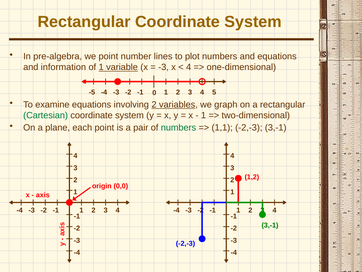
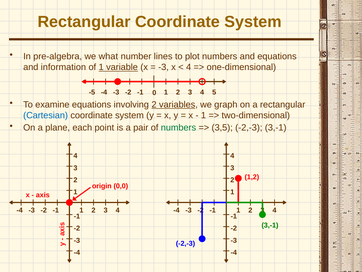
we point: point -> what (108, 56)
Cartesian colour: green -> blue (46, 115)
1,1: 1,1 -> 3,5 (222, 127)
